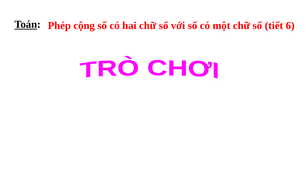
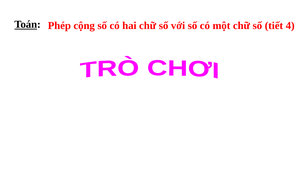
6: 6 -> 4 (290, 26)
